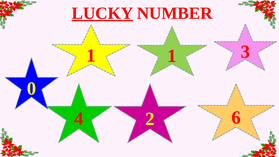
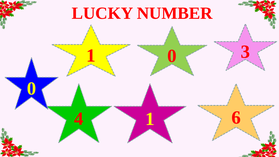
LUCKY underline: present -> none (102, 13)
1 1: 1 -> 0 (172, 56)
4 2: 2 -> 1 (150, 119)
